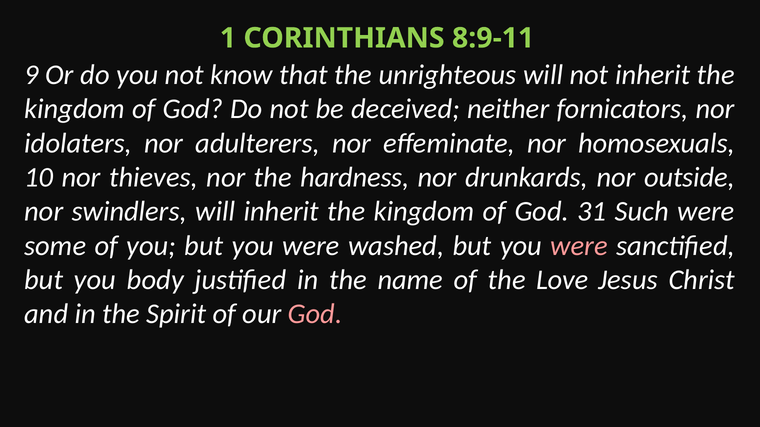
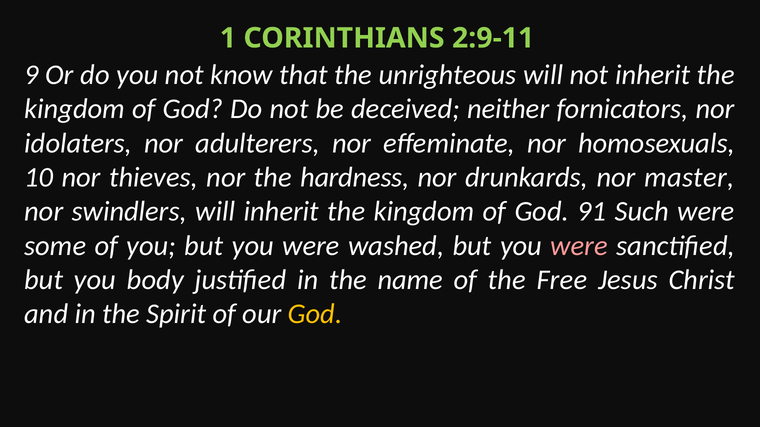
8:9-11: 8:9-11 -> 2:9-11 (493, 38)
outside: outside -> master (689, 178)
31: 31 -> 91 (592, 212)
Love: Love -> Free (562, 280)
God colour: pink -> yellow (315, 314)
